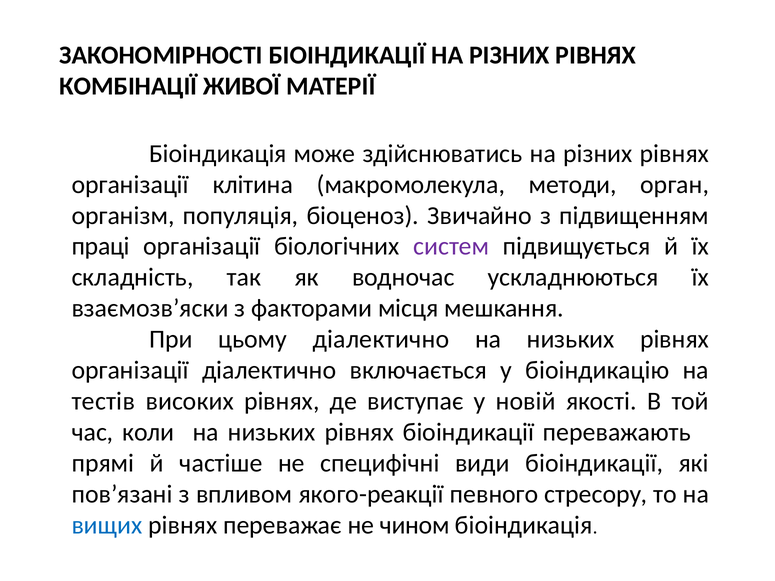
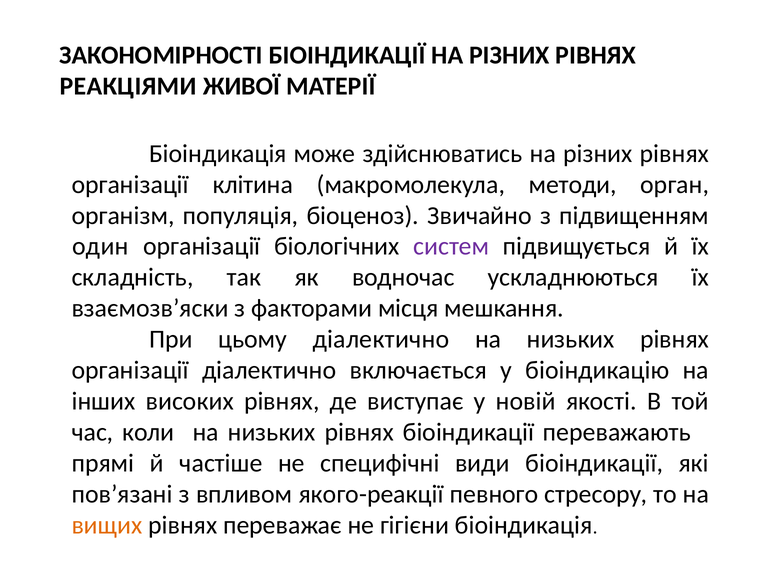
КОМБІНАЦІЇ: КОМБІНАЦІЇ -> РЕАКЦІЯМИ (128, 86)
праці: праці -> один (100, 247)
тестів: тестів -> інших (104, 402)
вищих colour: blue -> orange (107, 526)
чином: чином -> гігієни (415, 526)
